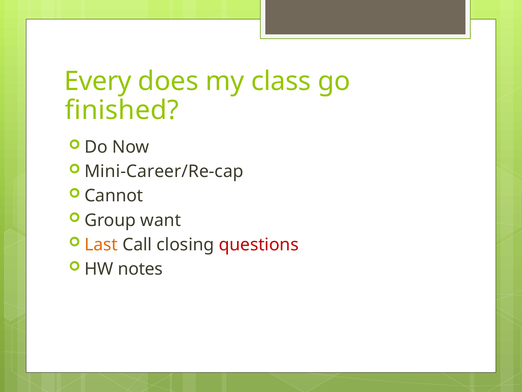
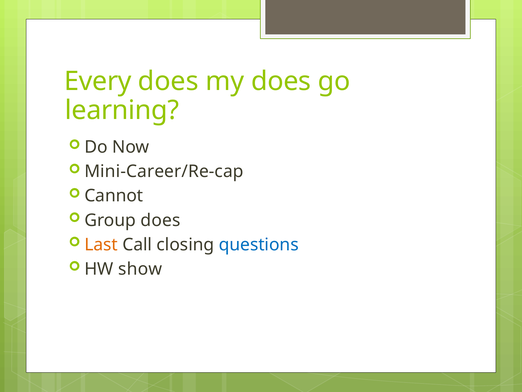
my class: class -> does (281, 81)
finished: finished -> learning (122, 110)
Group want: want -> does (161, 220)
questions colour: red -> blue (259, 244)
notes: notes -> show (140, 269)
